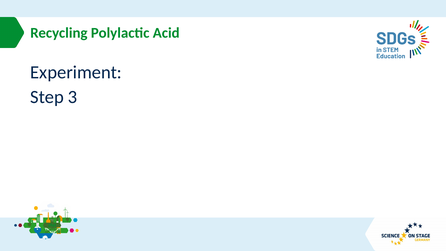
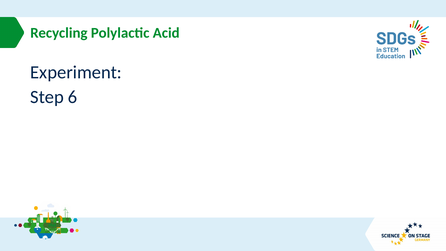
3: 3 -> 6 (73, 97)
